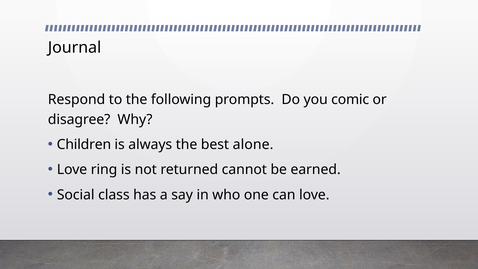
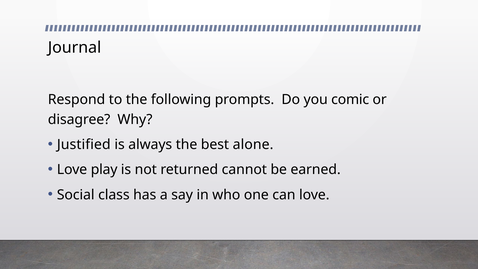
Children: Children -> Justified (84, 145)
ring: ring -> play (104, 170)
